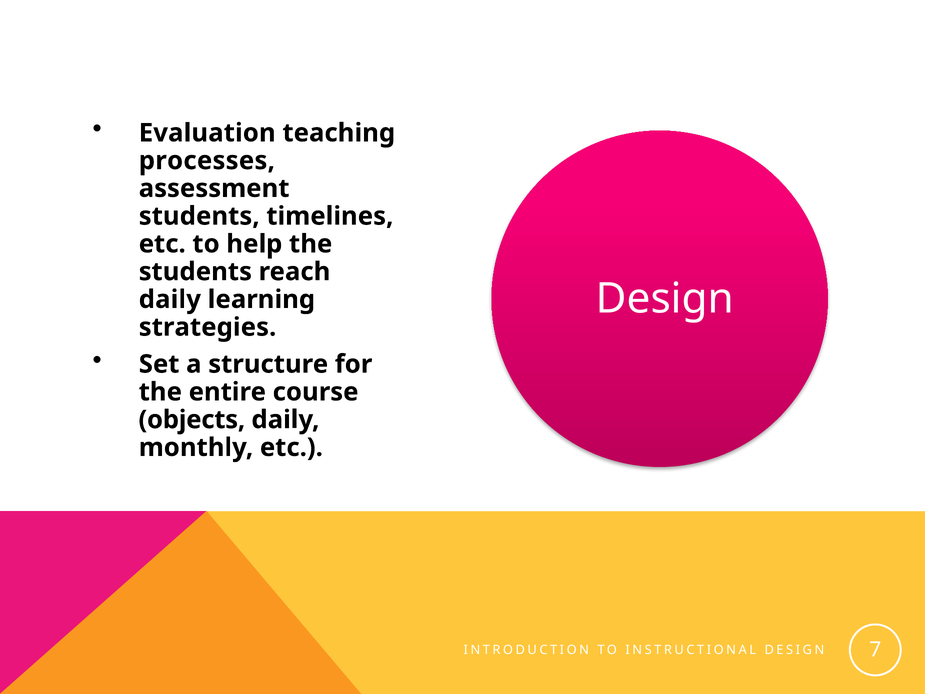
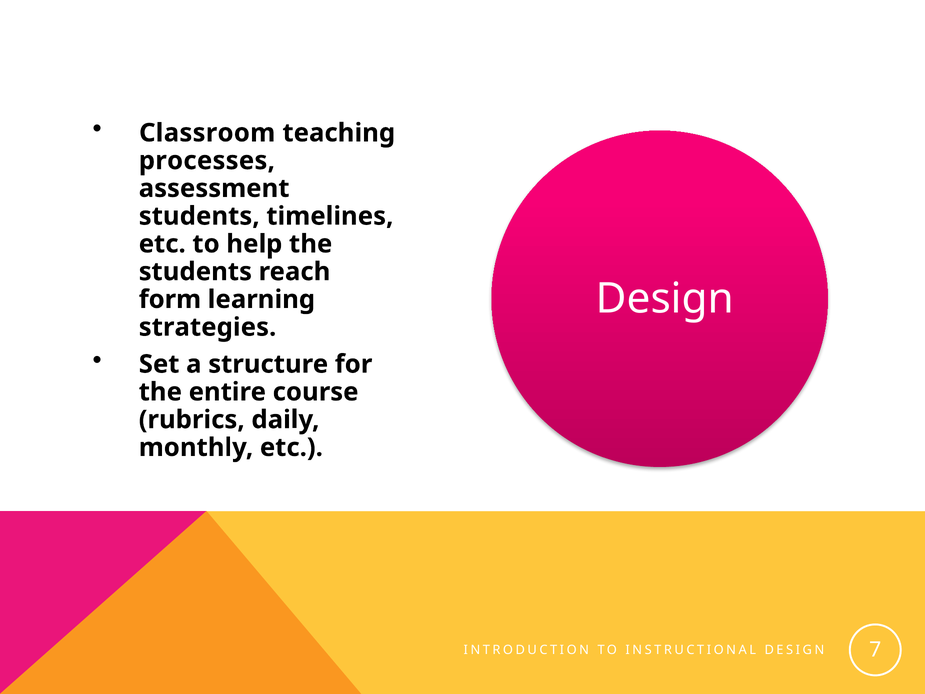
Evaluation: Evaluation -> Classroom (207, 133)
daily: daily -> form (170, 299)
objects: objects -> rubrics (192, 420)
